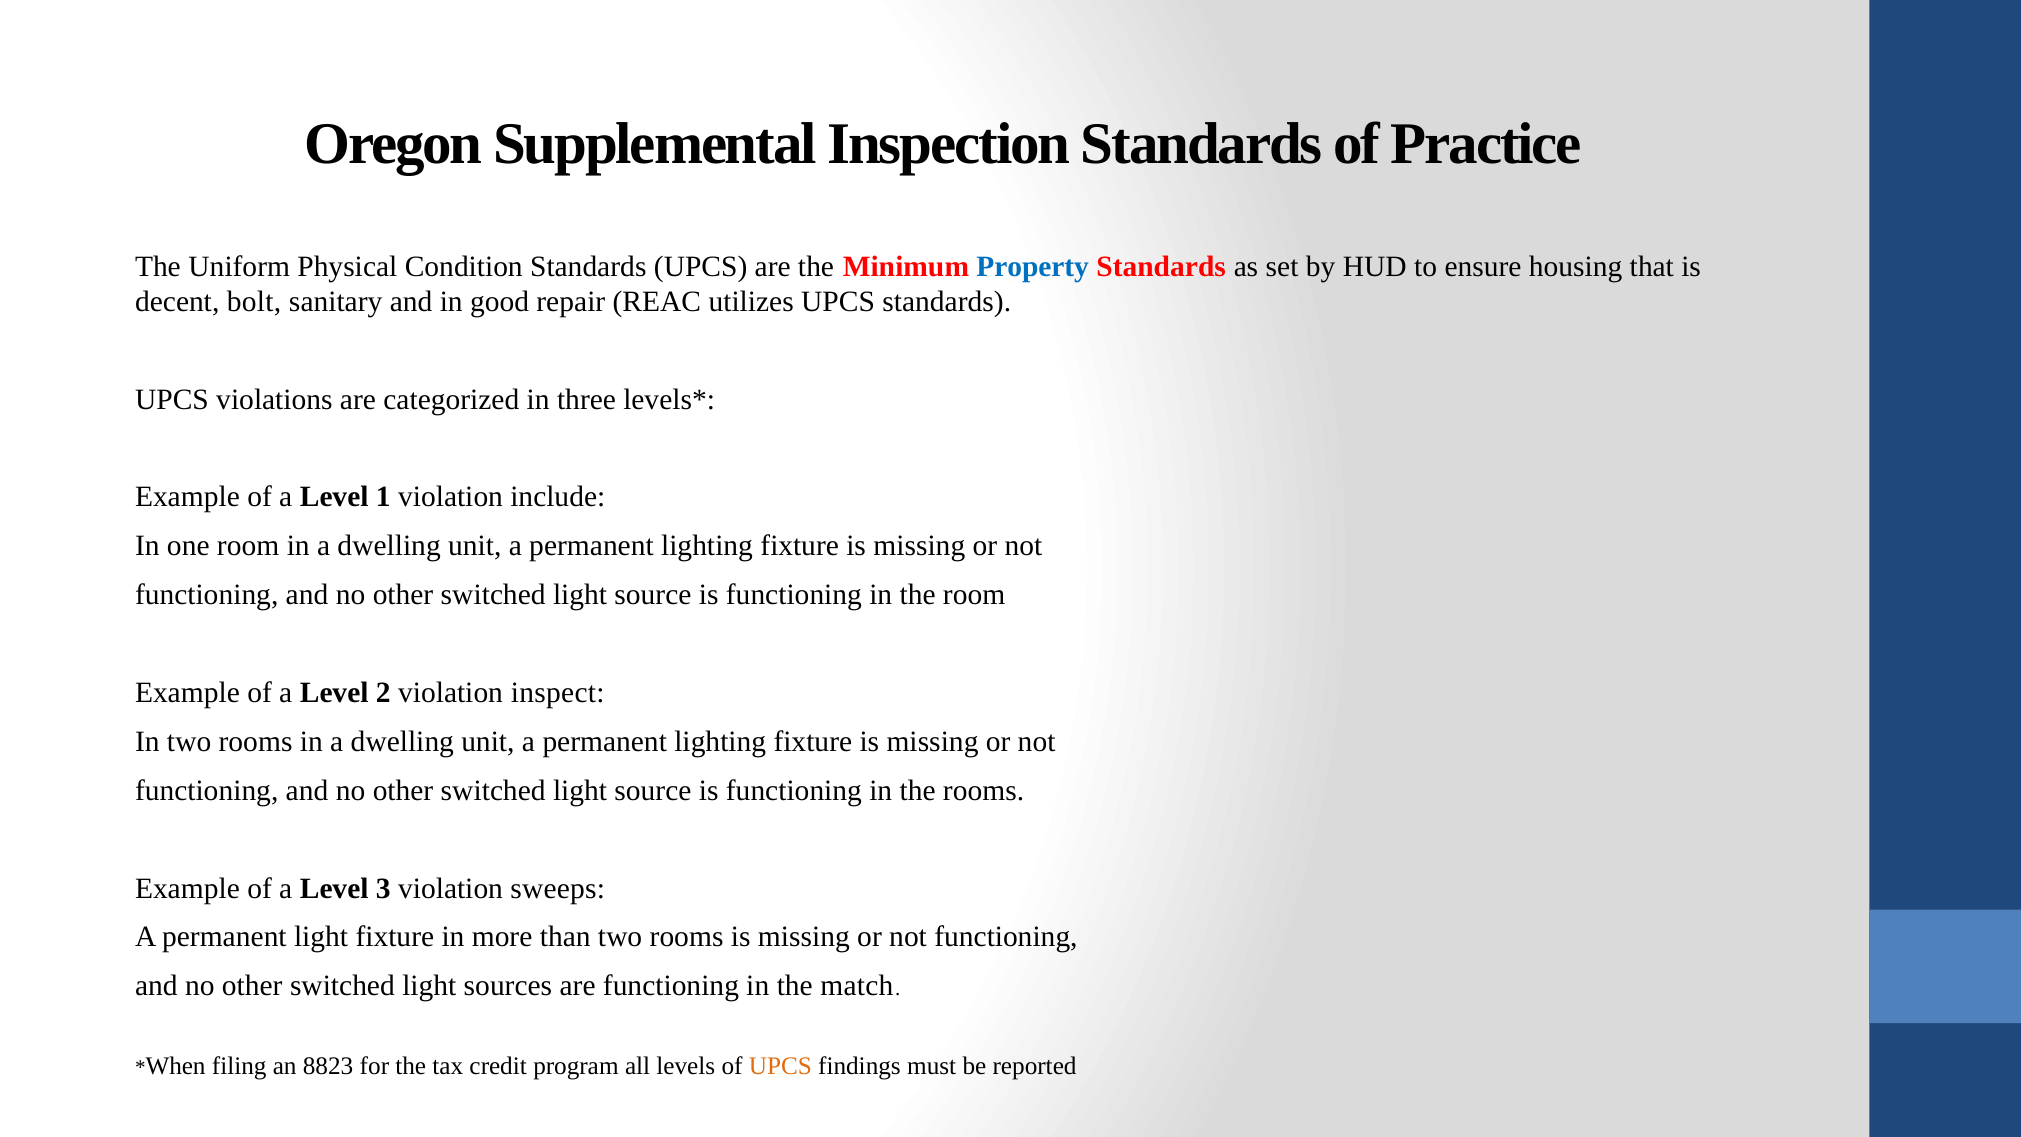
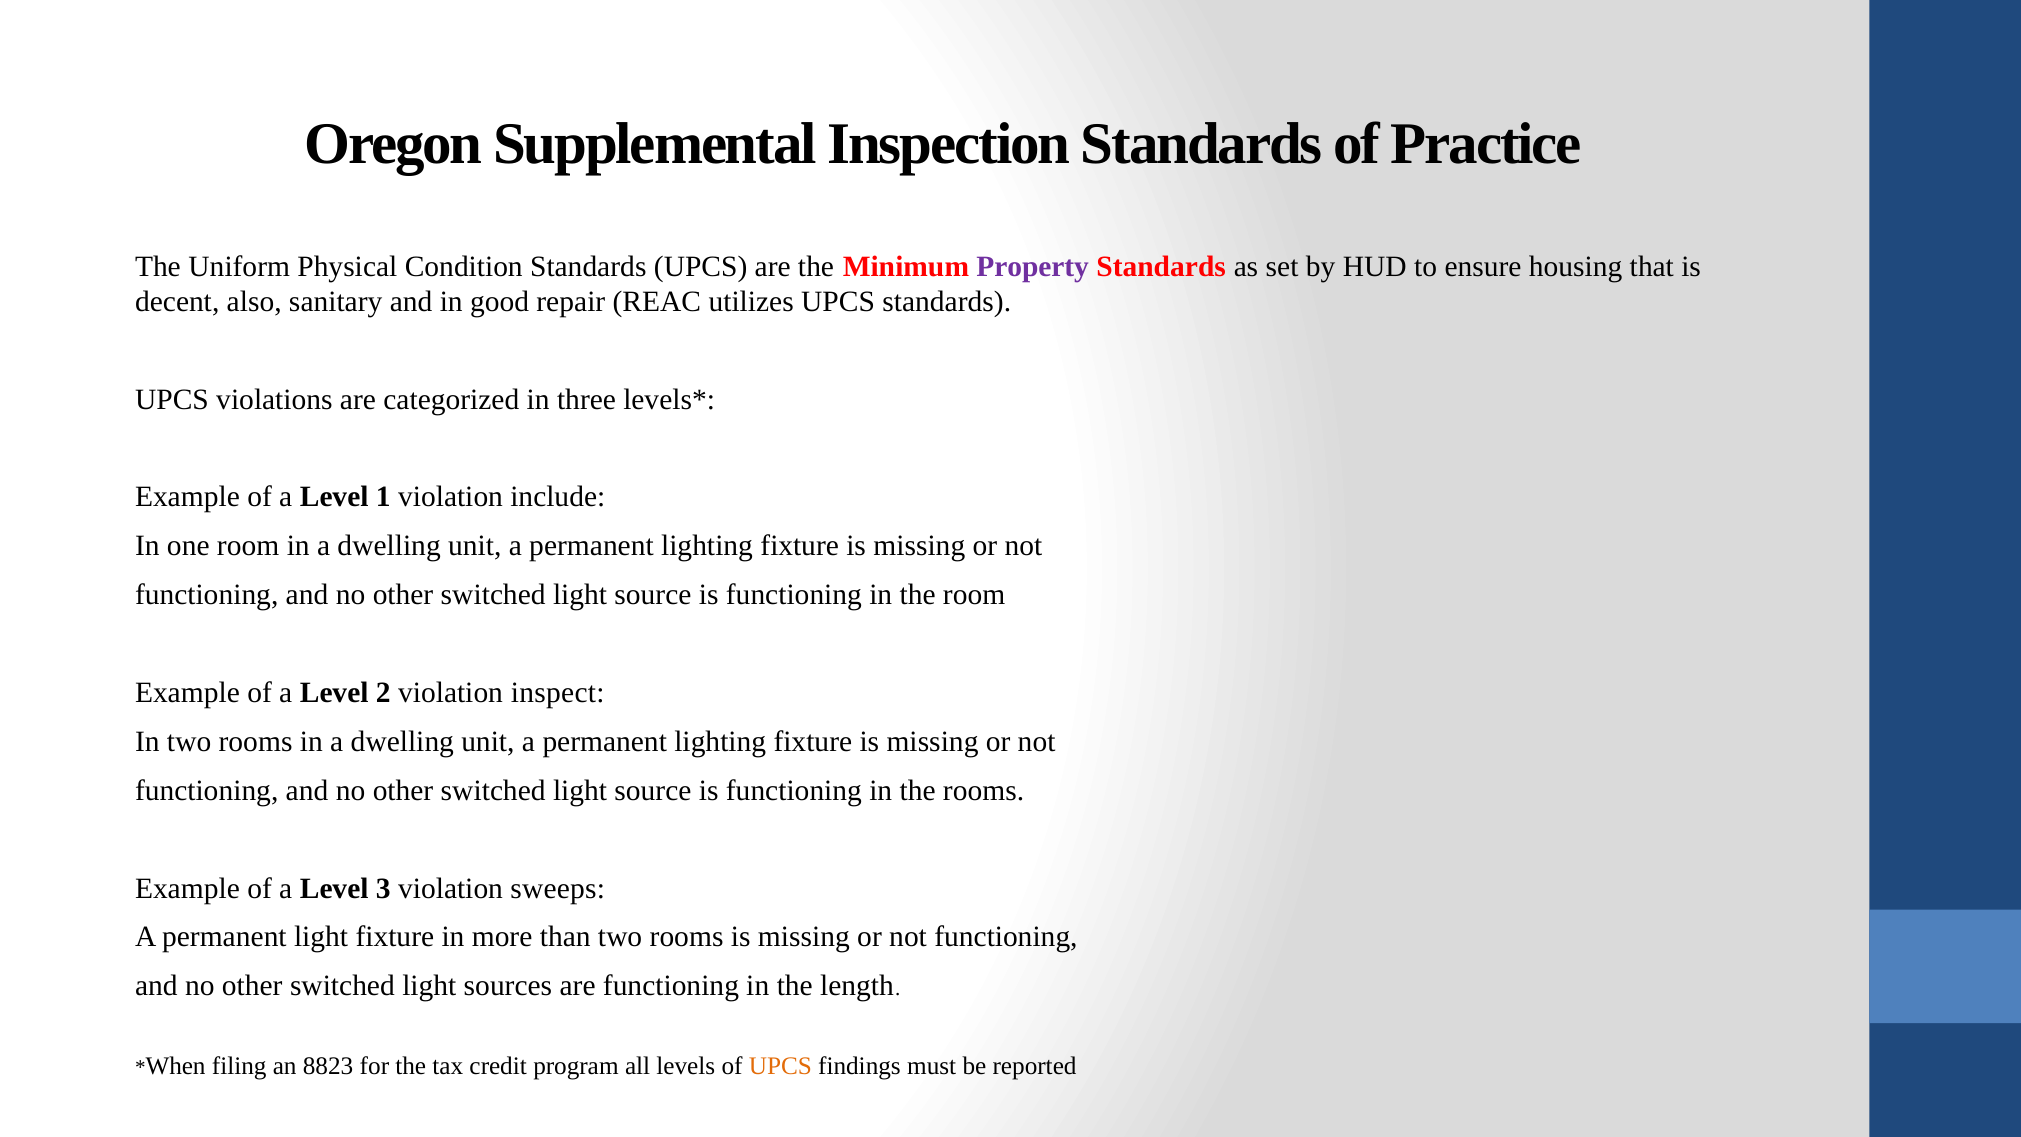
Property colour: blue -> purple (1033, 266)
bolt: bolt -> also (254, 302)
match: match -> length (857, 986)
